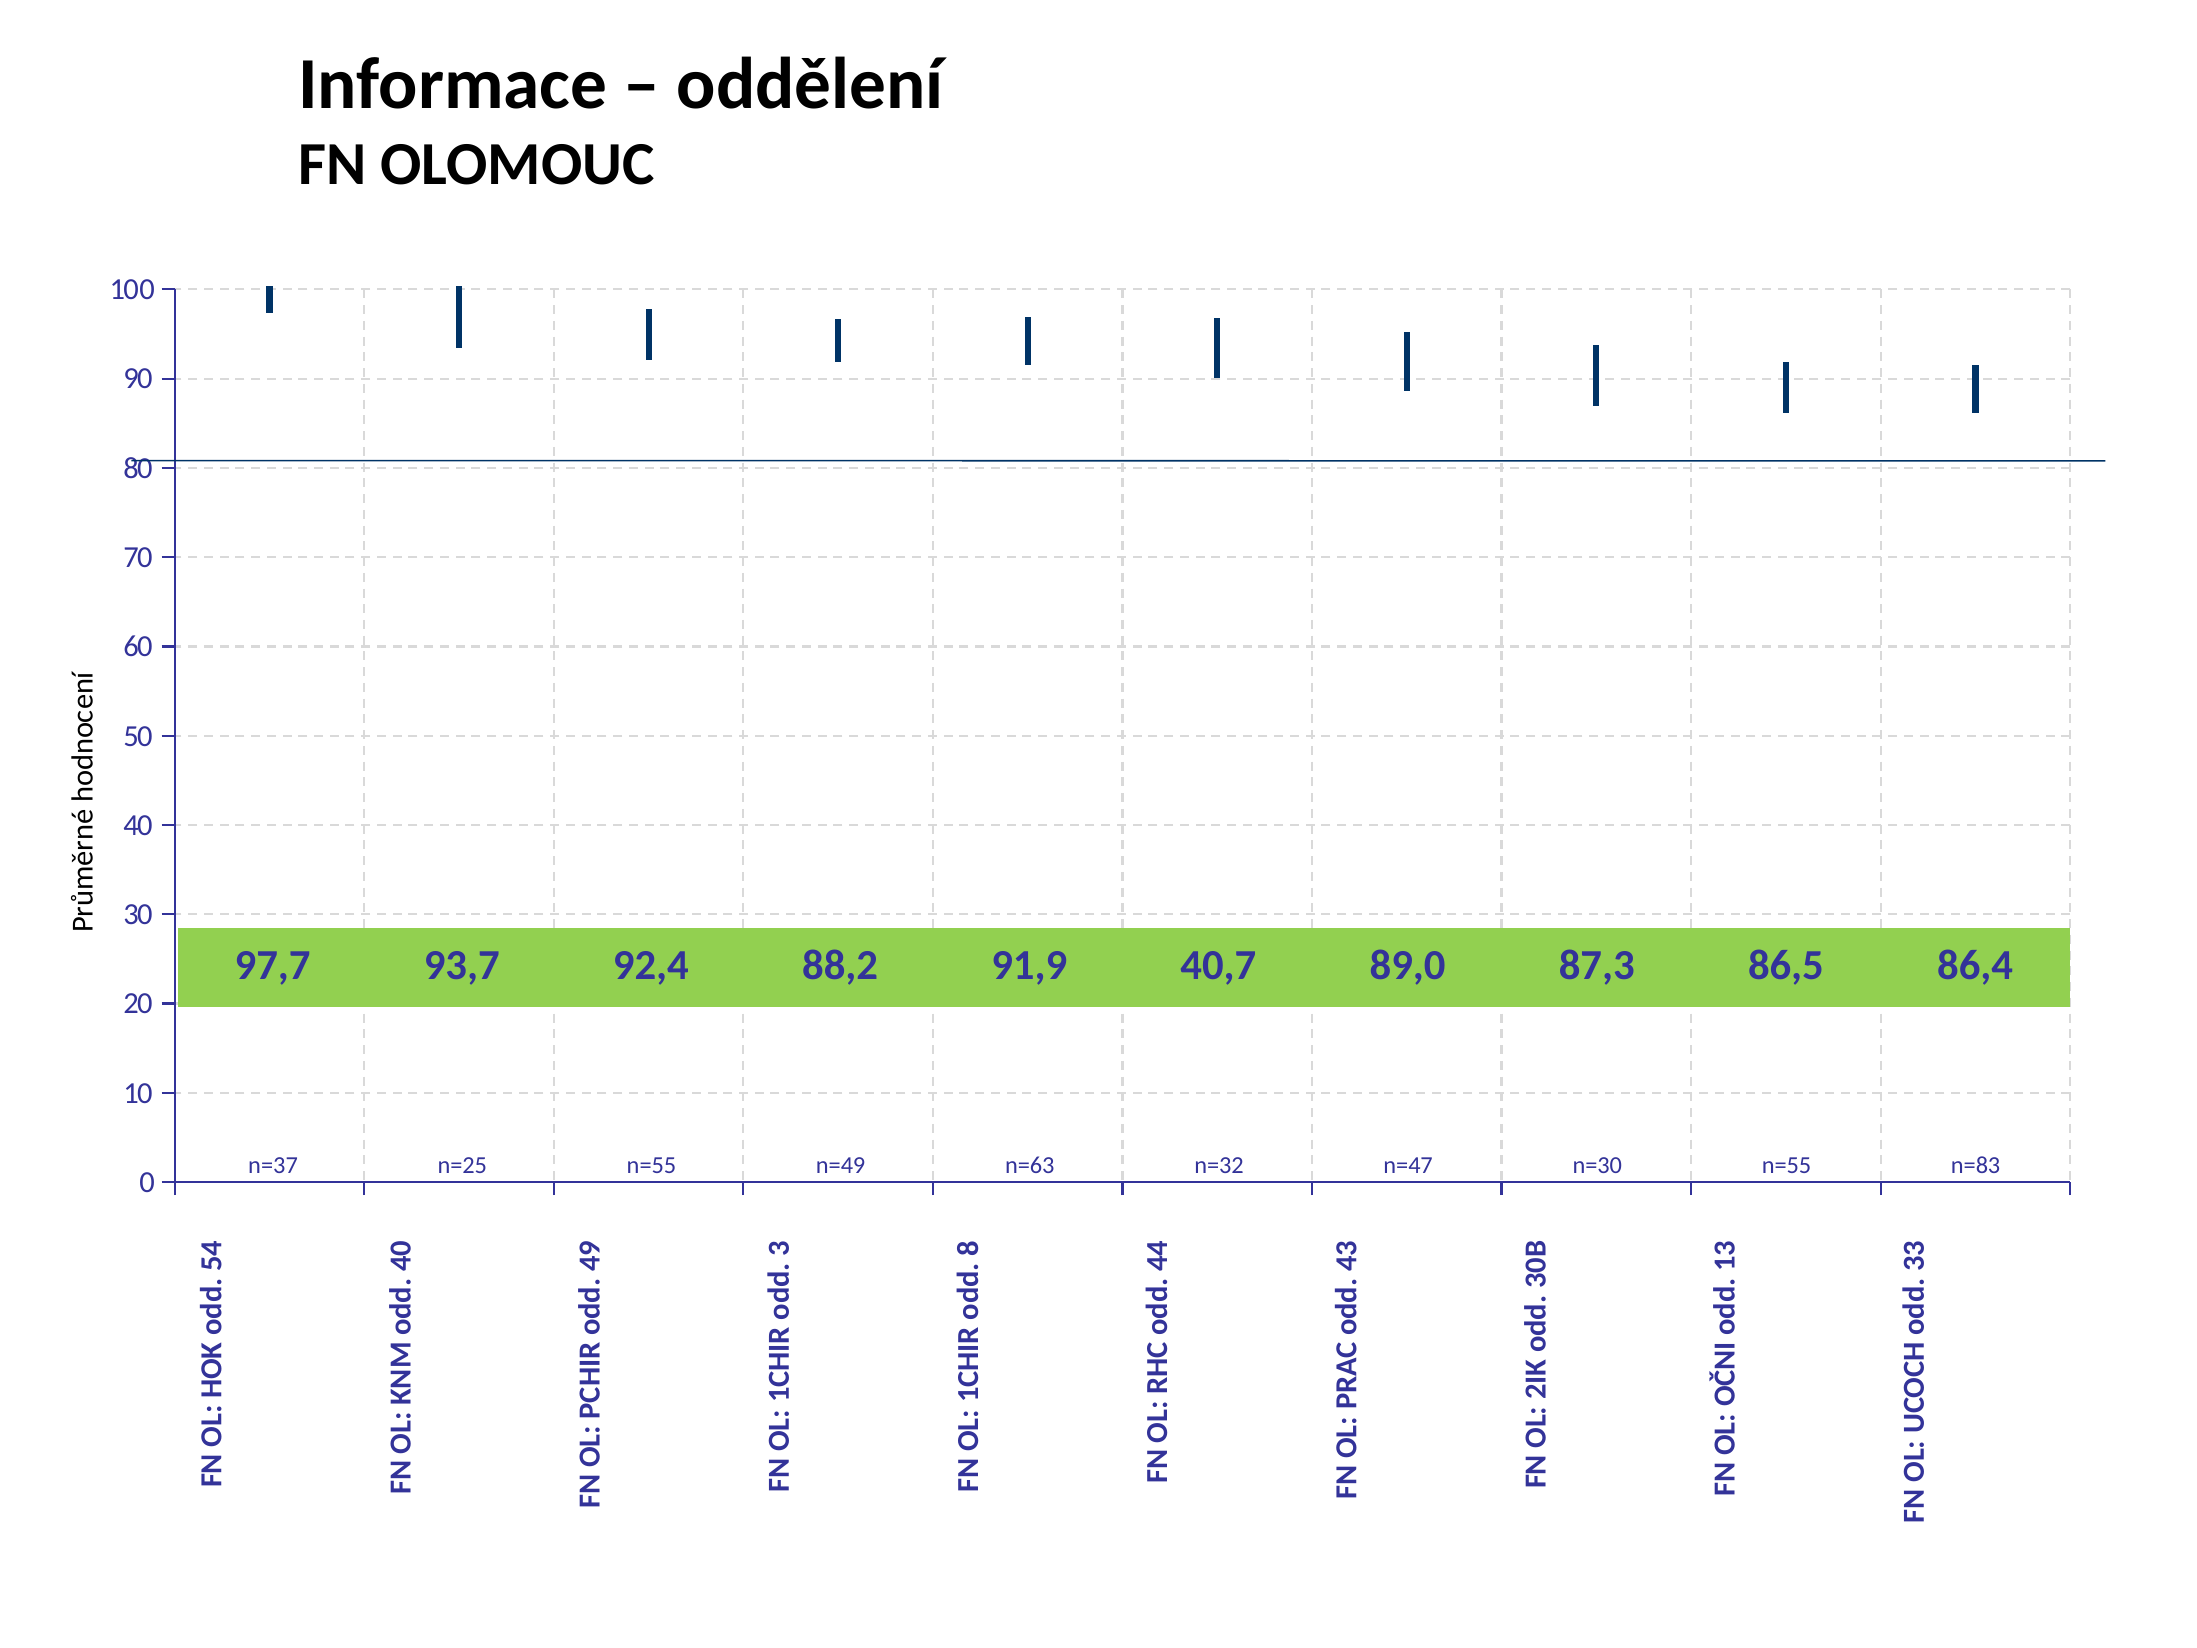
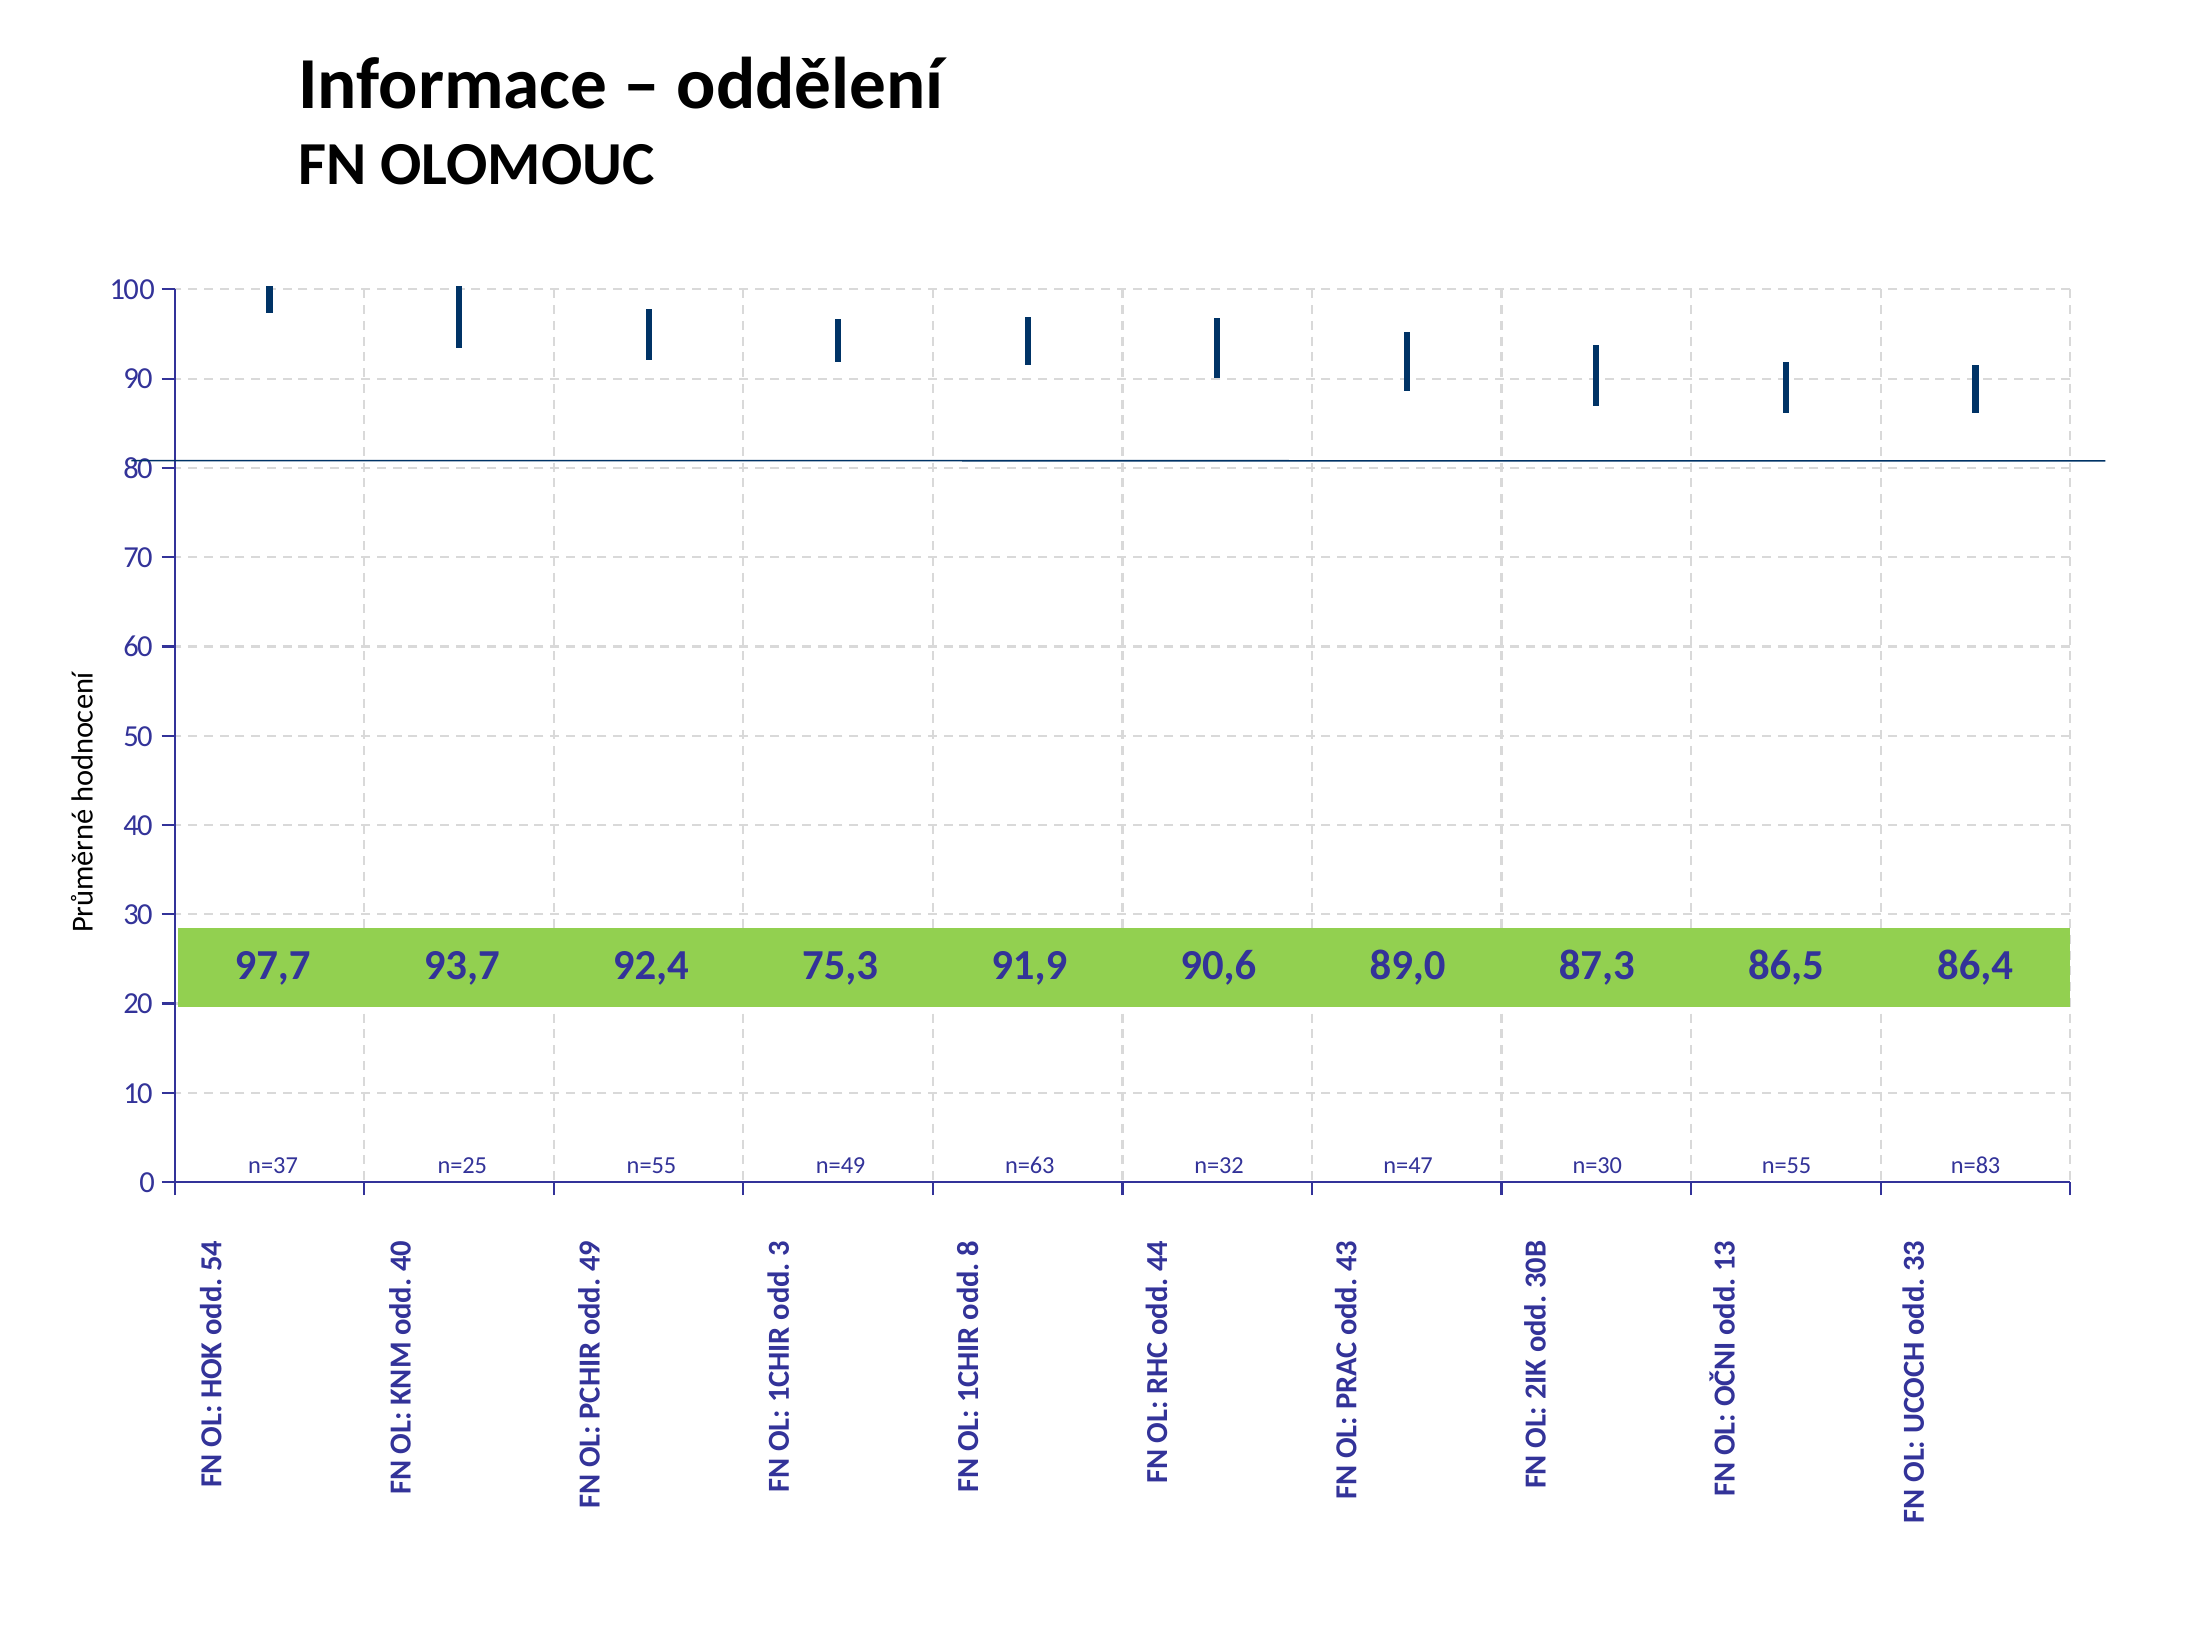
88,2: 88,2 -> 75,3 (840, 965)
40,7: 40,7 -> 90,6 (1218, 965)
